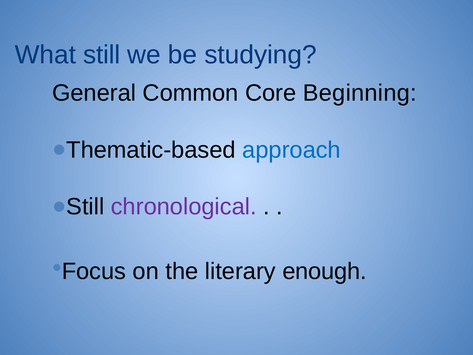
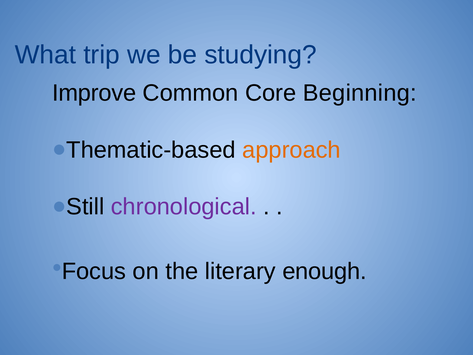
still: still -> trip (102, 55)
General: General -> Improve (94, 93)
approach colour: blue -> orange (292, 150)
